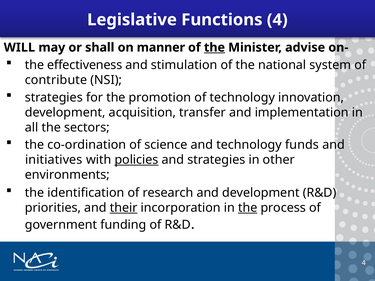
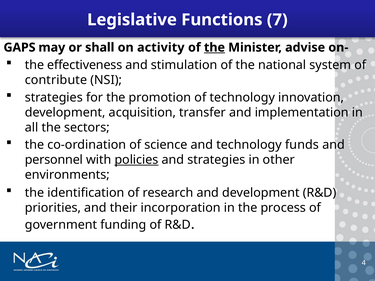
Functions 4: 4 -> 7 (277, 20)
WILL: WILL -> GAPS (20, 48)
manner: manner -> activity (161, 48)
initiatives: initiatives -> personnel (54, 160)
their underline: present -> none (124, 208)
the underline: present -> none (248, 208)
